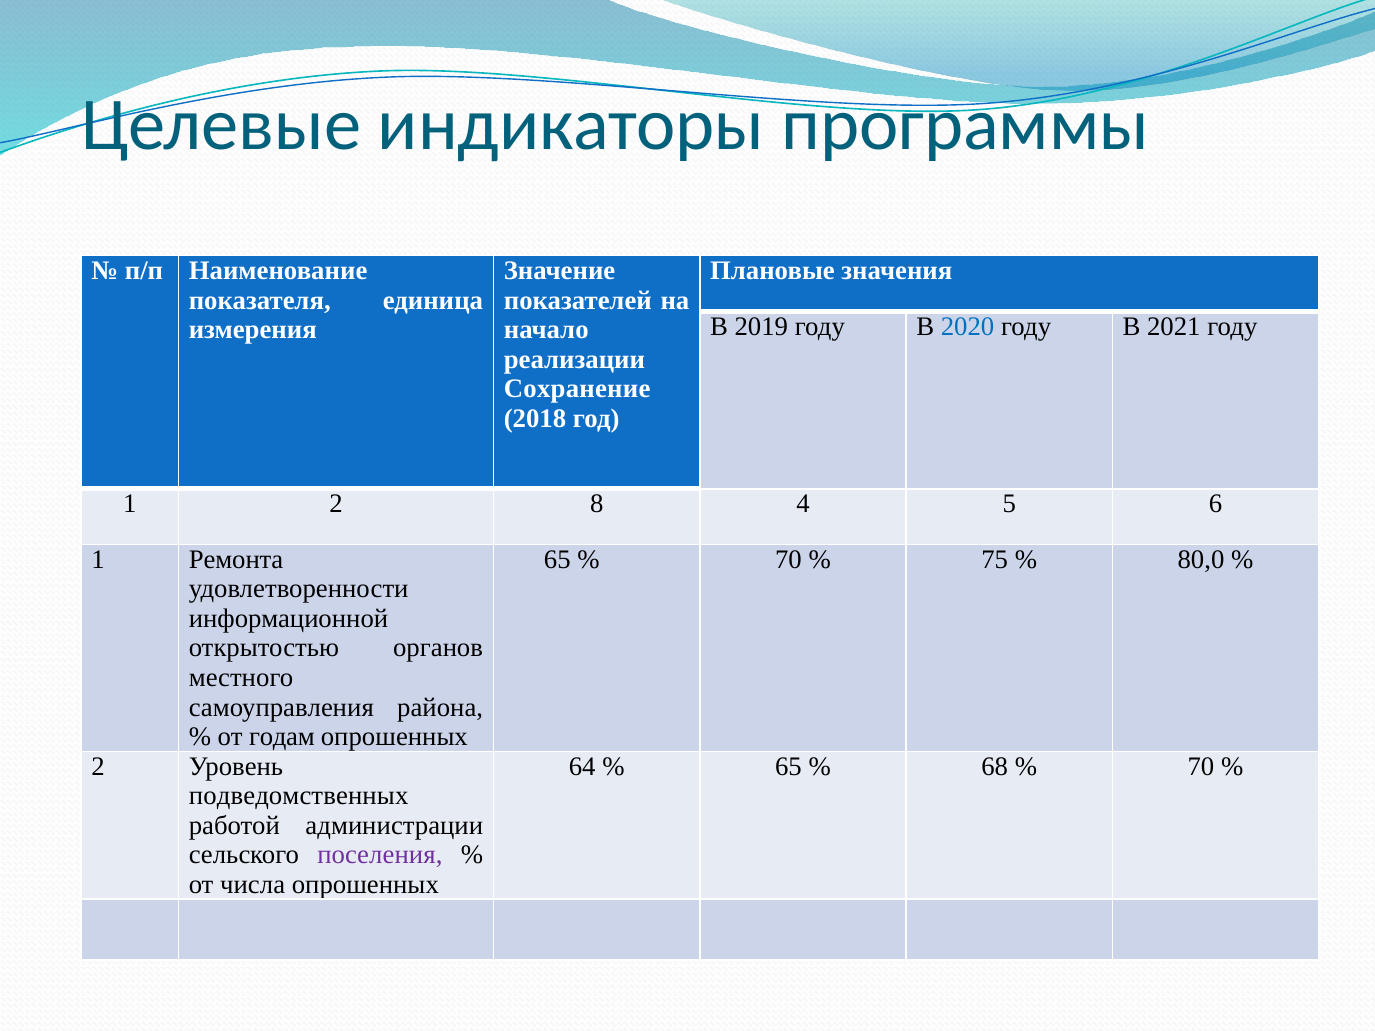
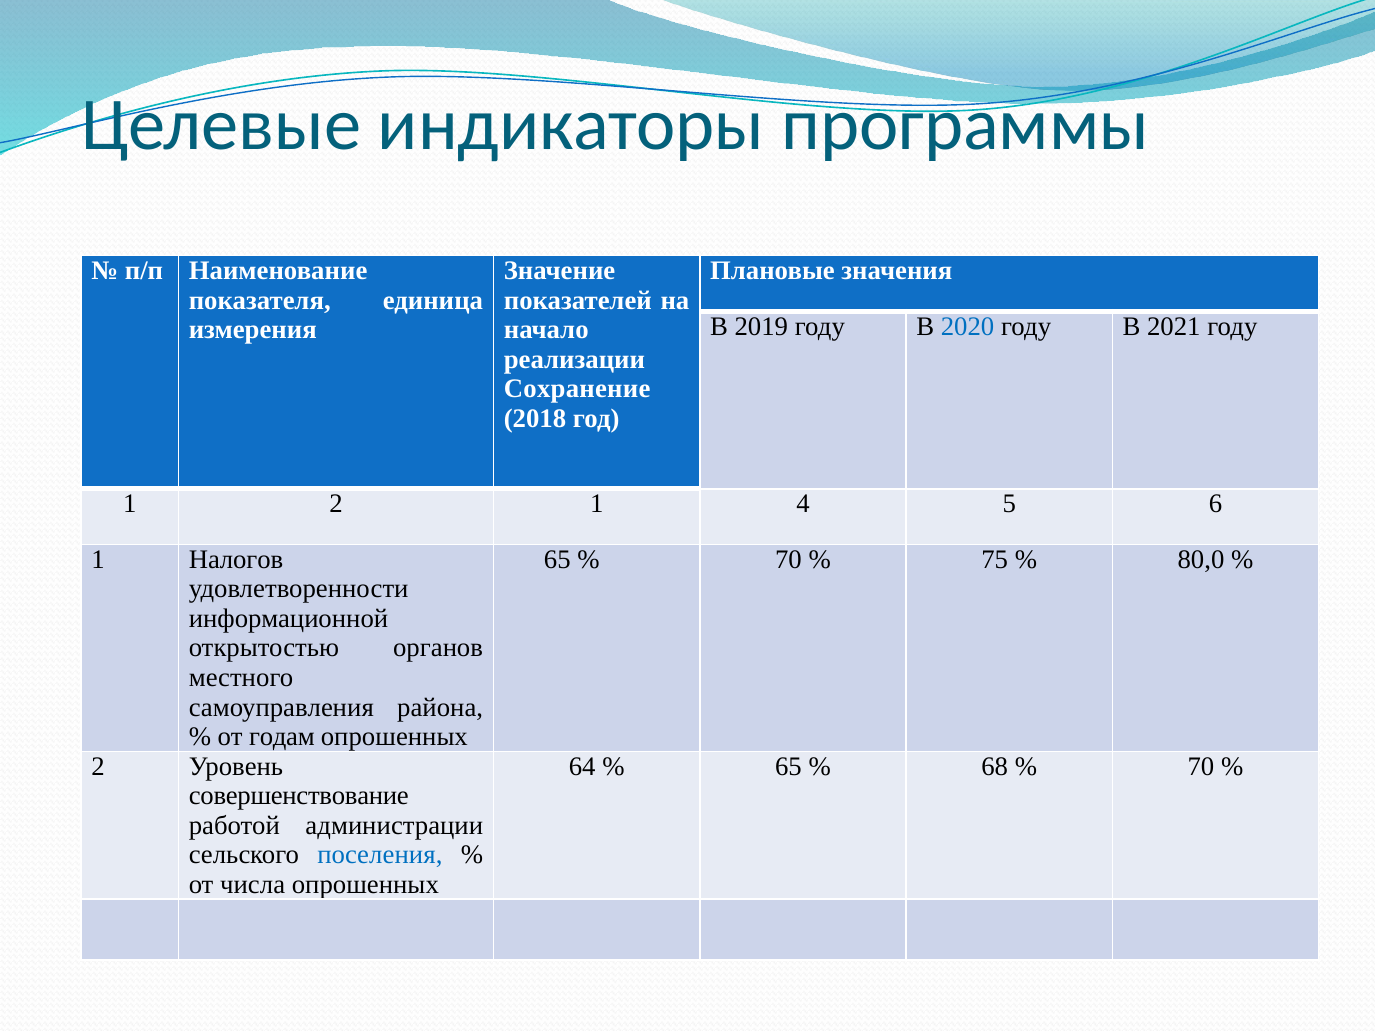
2 8: 8 -> 1 (597, 504)
Ремонта: Ремонта -> Налогов (236, 560)
подведомственных: подведомственных -> совершенствование (299, 796)
поселения colour: purple -> blue (380, 855)
